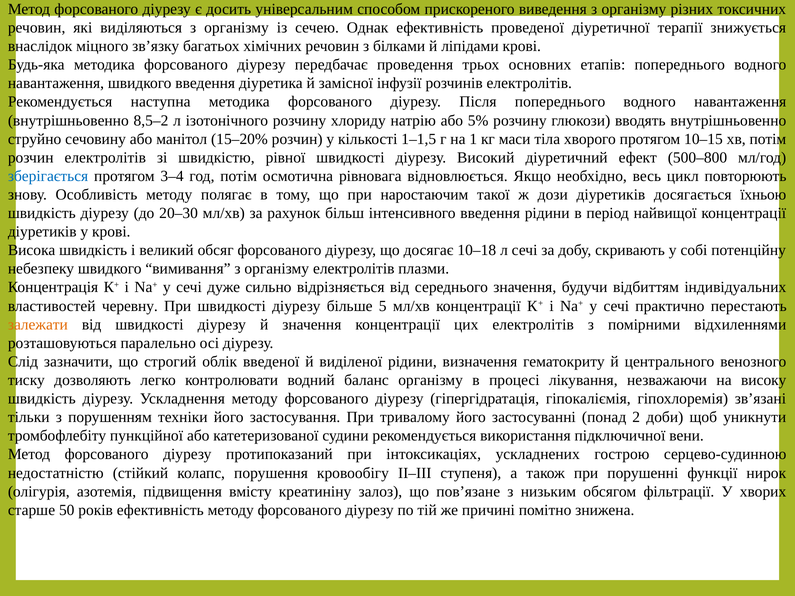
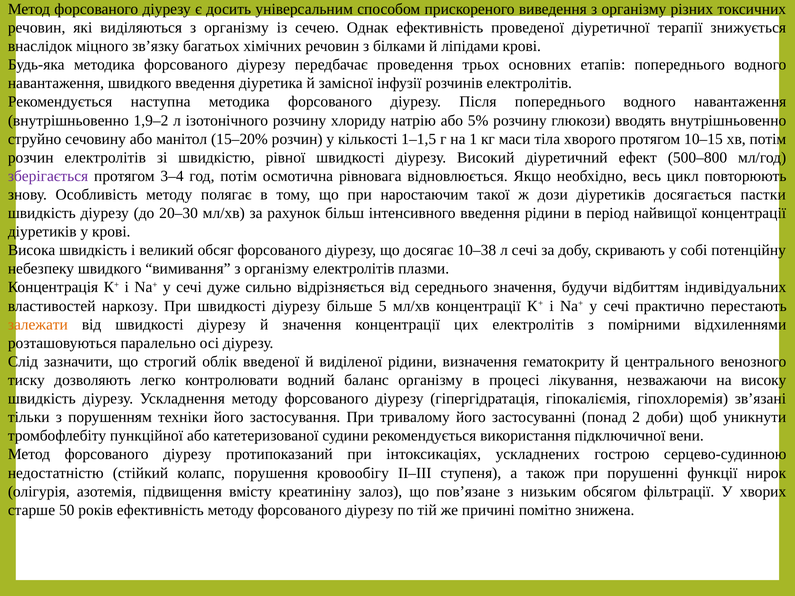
8,5–2: 8,5–2 -> 1,9–2 (151, 120)
зберігається colour: blue -> purple (48, 176)
їхньою: їхньою -> пастки (763, 195)
10–18: 10–18 -> 10–38 (477, 250)
черевну: черевну -> наркозу (130, 306)
